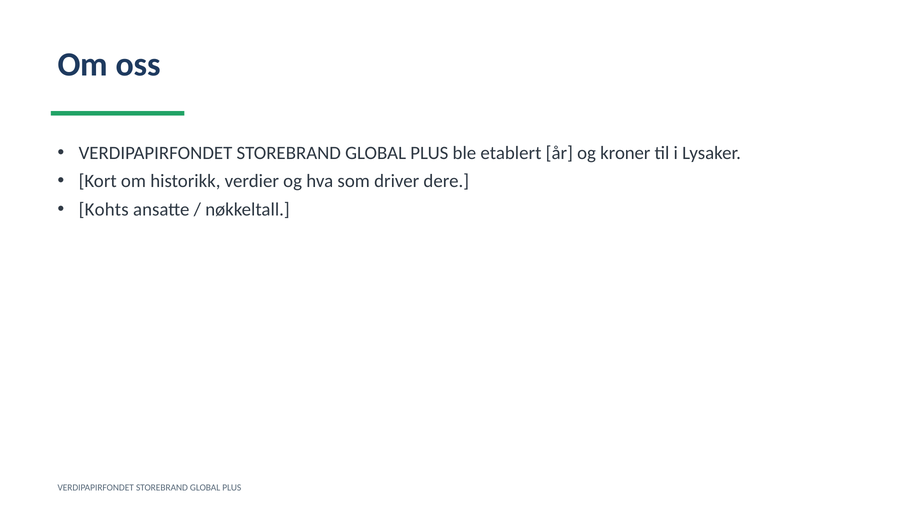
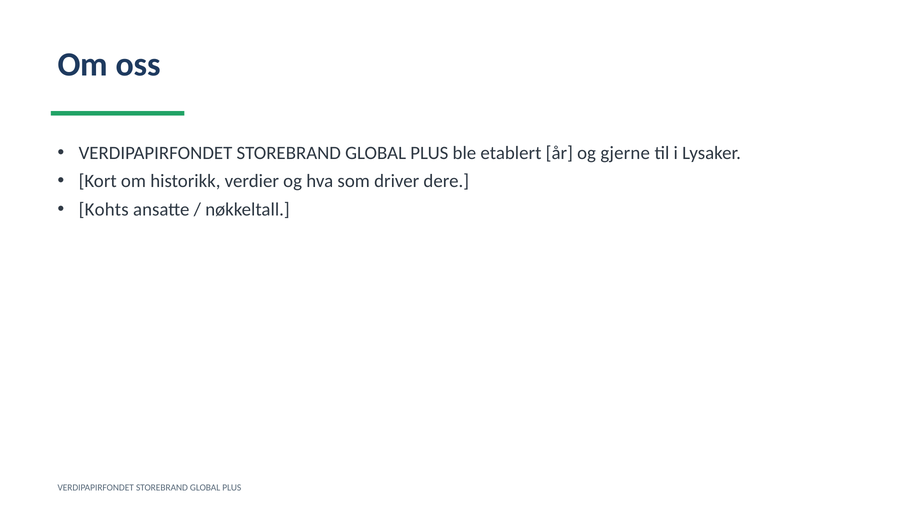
kroner: kroner -> gjerne (625, 153)
